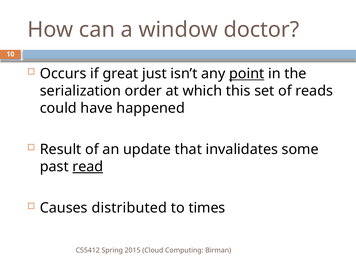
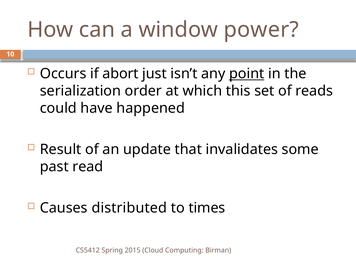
doctor: doctor -> power (261, 30)
great: great -> abort (121, 74)
read underline: present -> none (88, 167)
